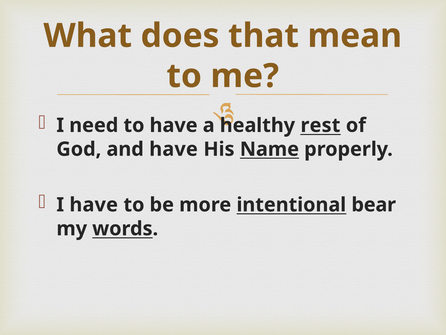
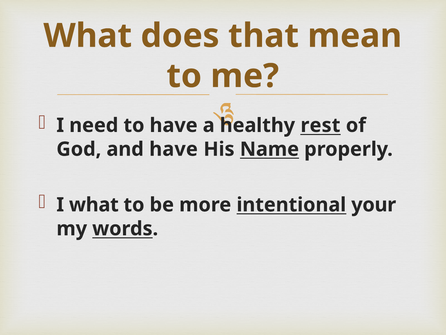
I have: have -> what (94, 205)
bear: bear -> your (374, 205)
